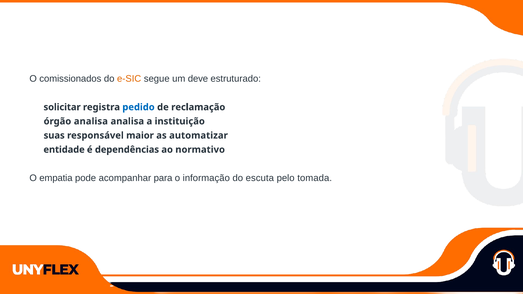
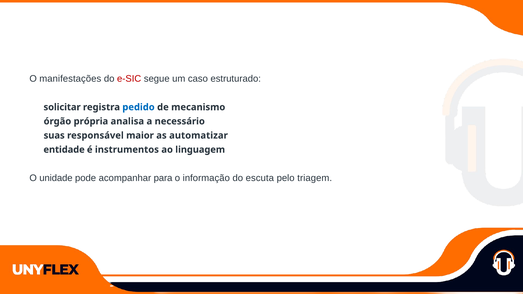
comissionados: comissionados -> manifestações (70, 79)
e-SIC colour: orange -> red (129, 79)
deve: deve -> caso (198, 79)
reclamação: reclamação -> mecanismo (198, 107)
órgão analisa: analisa -> própria (91, 121)
instituição: instituição -> necessário (180, 121)
dependências: dependências -> instrumentos (127, 150)
normativo: normativo -> linguagem (200, 150)
empatia: empatia -> unidade (56, 178)
tomada: tomada -> triagem (315, 178)
